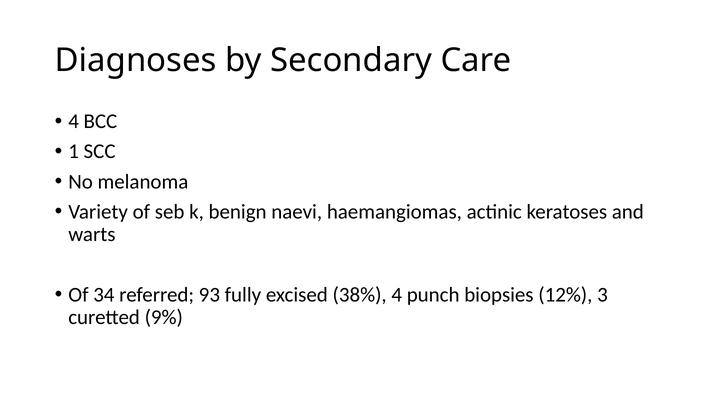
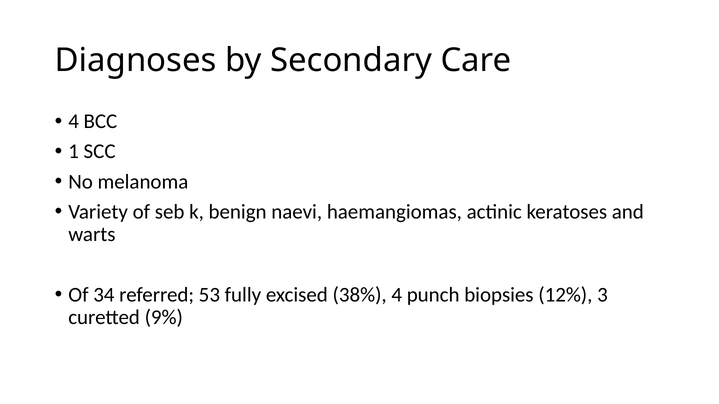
93: 93 -> 53 (209, 295)
